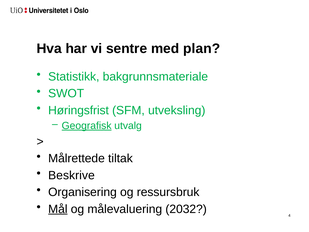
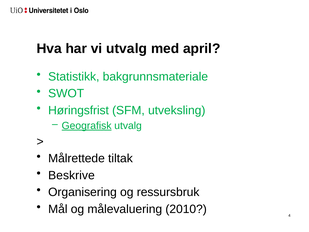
vi sentre: sentre -> utvalg (127, 49)
plan: plan -> april (202, 49)
Mål underline: present -> none (58, 209)
2032: 2032 -> 2010 (186, 209)
